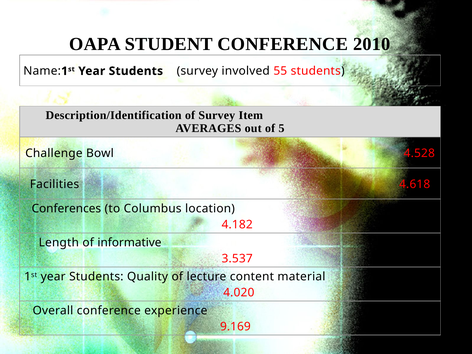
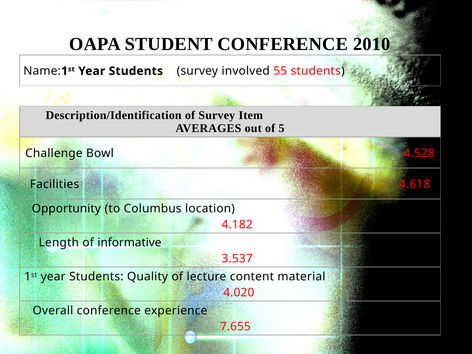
Conferences: Conferences -> Opportunity (66, 209)
9.169: 9.169 -> 7.655 (235, 327)
